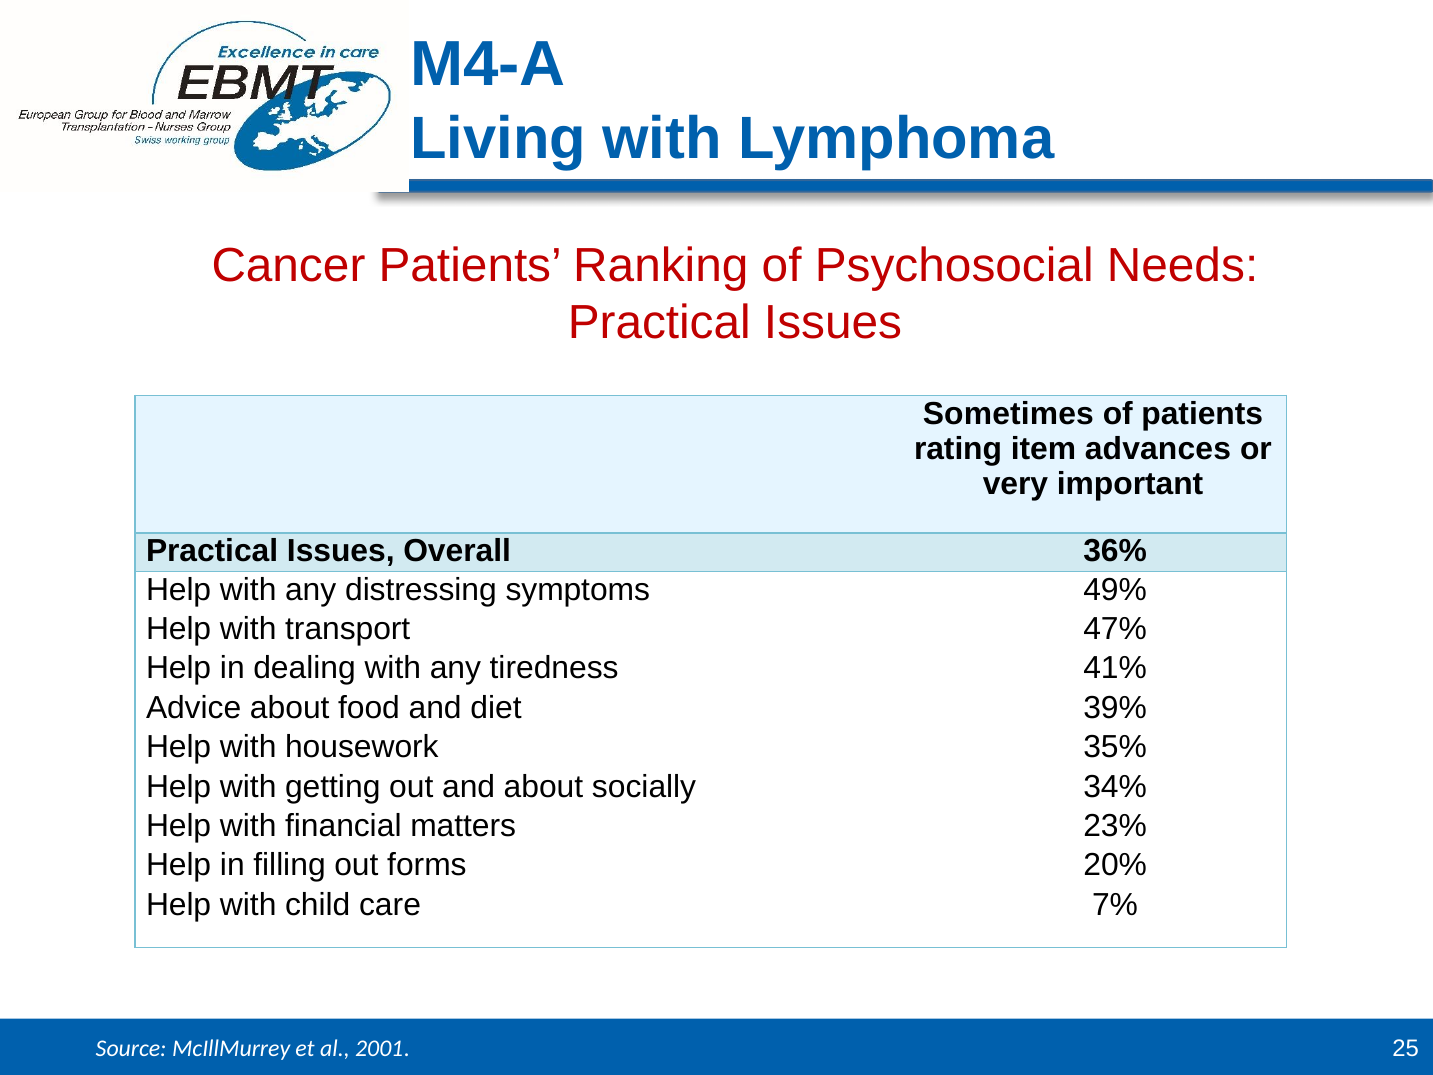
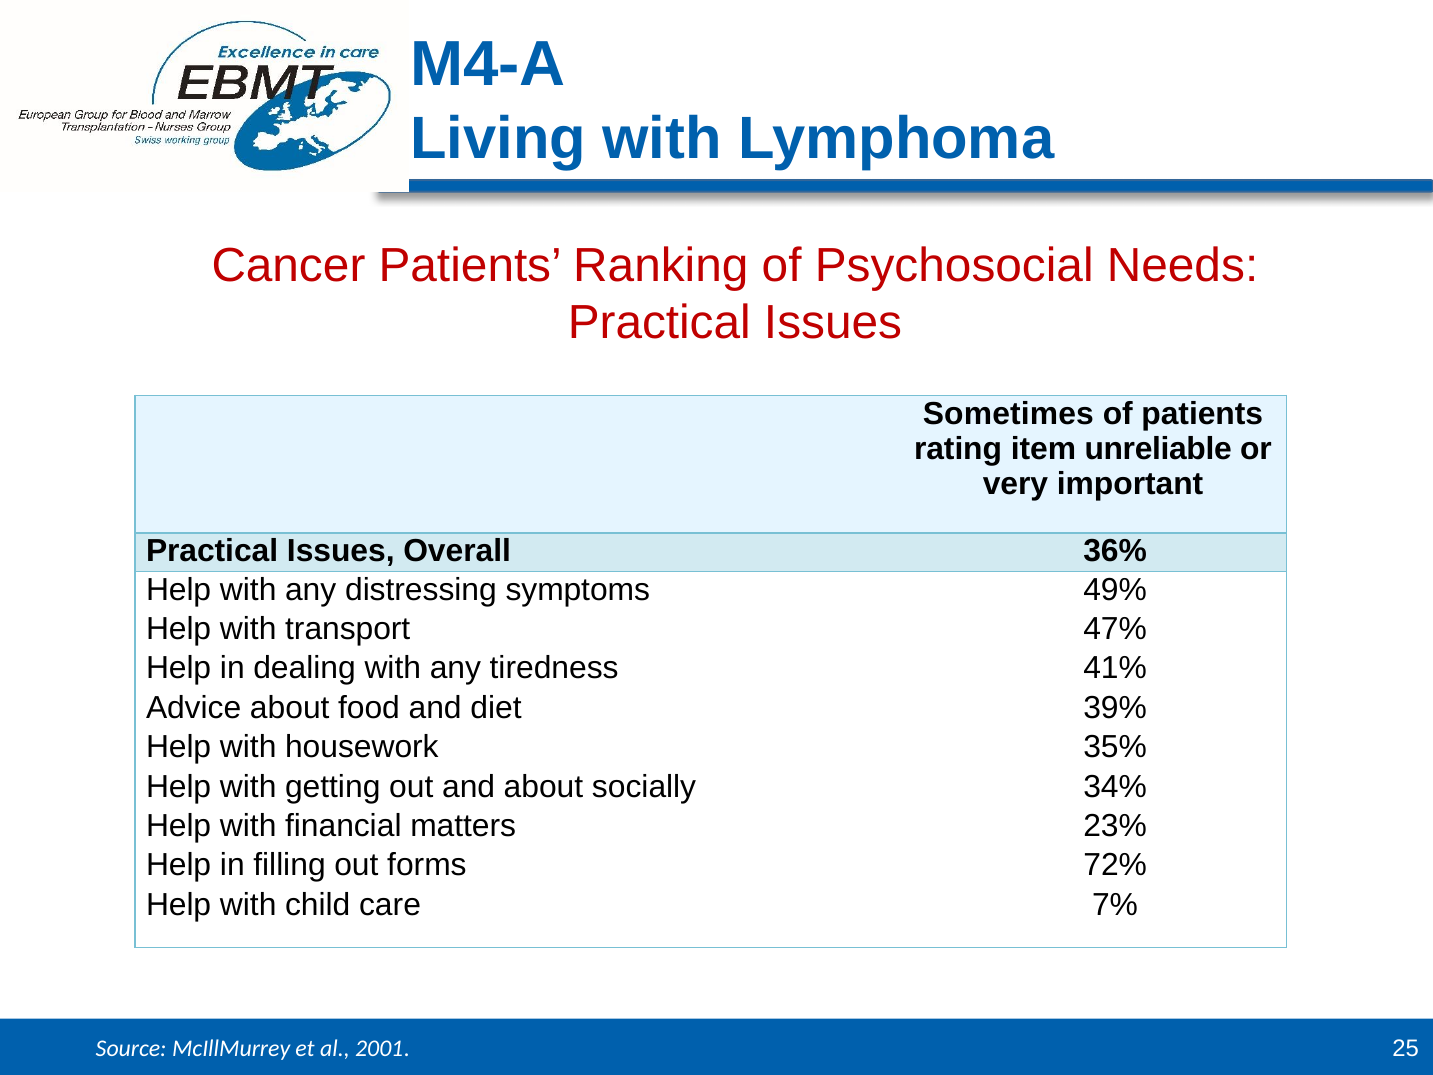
advances: advances -> unreliable (1158, 449)
20%: 20% -> 72% (1115, 865)
